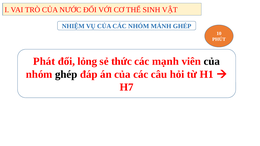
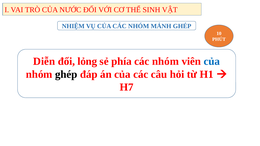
Phát: Phát -> Diễn (44, 61)
thức: thức -> phía (121, 61)
mạnh: mạnh -> nhóm (165, 61)
của colour: black -> blue (212, 61)
